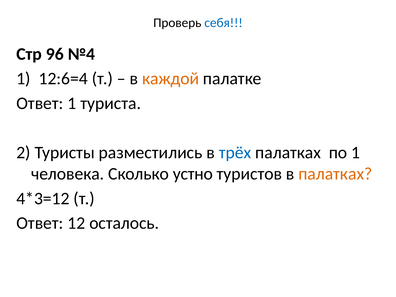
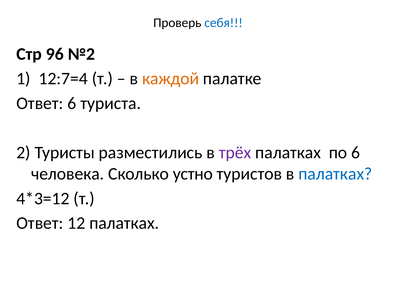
№4: №4 -> №2 (81, 54)
12:6=4: 12:6=4 -> 12:7=4 (63, 79)
Ответ 1: 1 -> 6 (72, 103)
трёх colour: blue -> purple (235, 153)
по 1: 1 -> 6 (356, 153)
палатках colour: orange -> blue (335, 174)
12 осталось: осталось -> палатках (124, 223)
